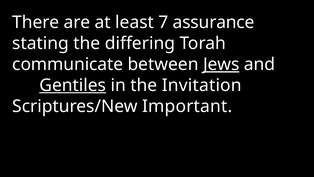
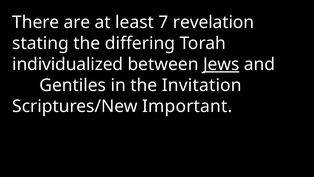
assurance: assurance -> revelation (214, 22)
communicate: communicate -> individualized (68, 64)
Gentiles underline: present -> none (73, 85)
